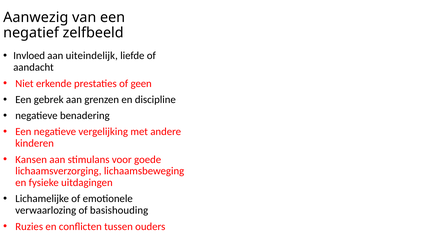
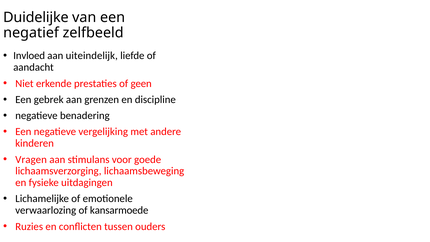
Aanwezig: Aanwezig -> Duidelijke (36, 17)
Kansen: Kansen -> Vragen (31, 159)
basishouding: basishouding -> kansarmoede (119, 210)
